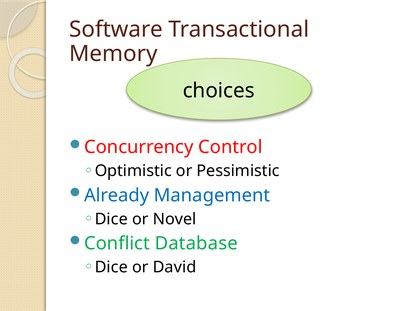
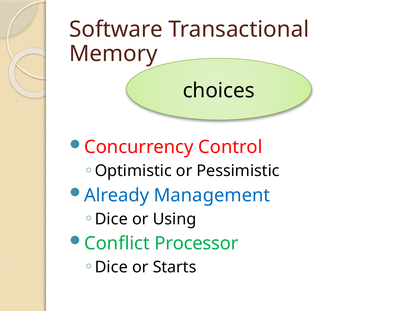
Novel: Novel -> Using (175, 219)
Database: Database -> Processor (196, 244)
David: David -> Starts (175, 267)
